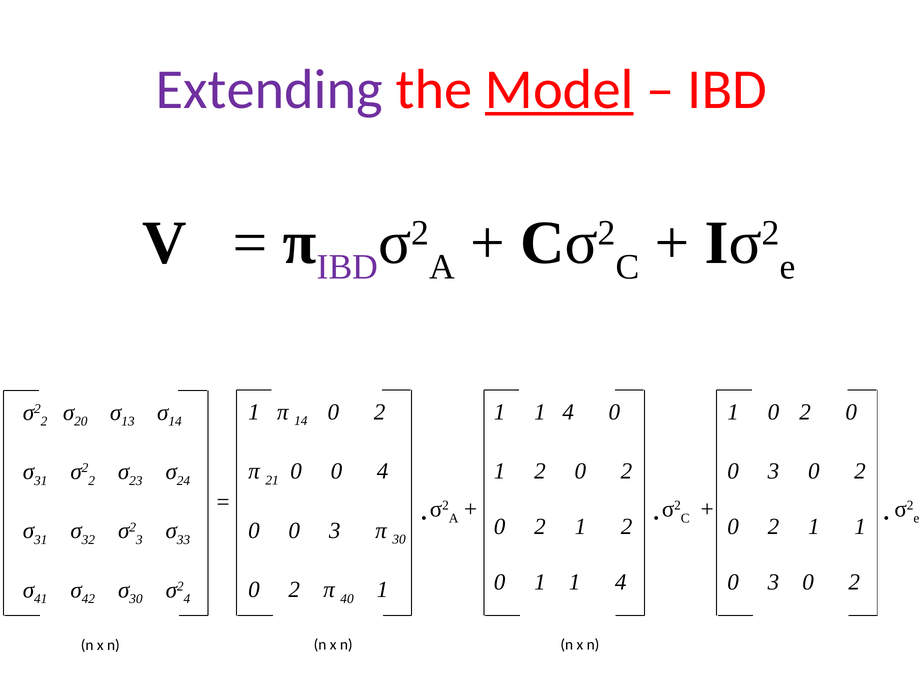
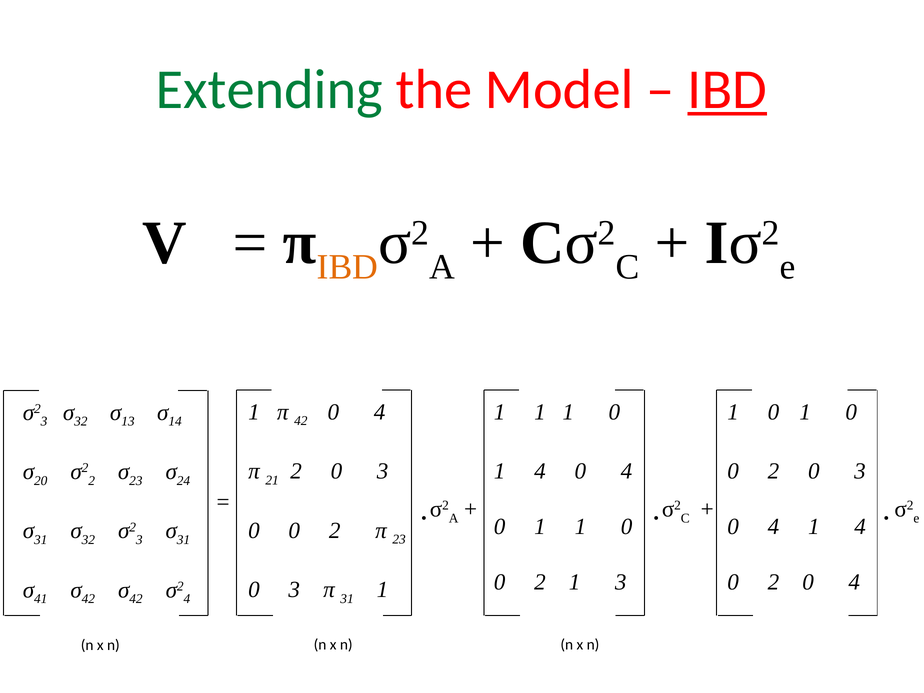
Extending colour: purple -> green (269, 89)
Model underline: present -> none (559, 89)
IBD underline: none -> present (727, 89)
IBD colour: purple -> orange (347, 267)
π 14: 14 -> 42 (301, 421)
2: 2 -> 4 (380, 412)
4: 4 -> 1 (568, 412)
2: 2 -> 1 (805, 412)
2: 2 -> 3 (44, 421)
20: 20 -> 32 (81, 421)
21 0: 0 -> 2 (296, 471)
4: 4 -> 3 (383, 471)
2: 2 -> 4 (540, 471)
2: 2 -> 4 (626, 471)
3: 3 -> 2 (773, 471)
2: 2 -> 3 (860, 471)
31: 31 -> 20 (41, 481)
2: 2 -> 1 (540, 527)
2: 2 -> 0 (627, 527)
2: 2 -> 4 (773, 527)
1: 1 -> 4 (860, 527)
3: 3 -> 2 (335, 531)
π 30: 30 -> 23 (399, 540)
33: 33 -> 31 (183, 540)
1: 1 -> 2 (540, 582)
4: 4 -> 3 (621, 582)
3: 3 -> 2 (773, 582)
2: 2 -> 4 (854, 582)
2: 2 -> 3 (294, 590)
π 40: 40 -> 31 (347, 599)
30: 30 -> 42 (136, 599)
